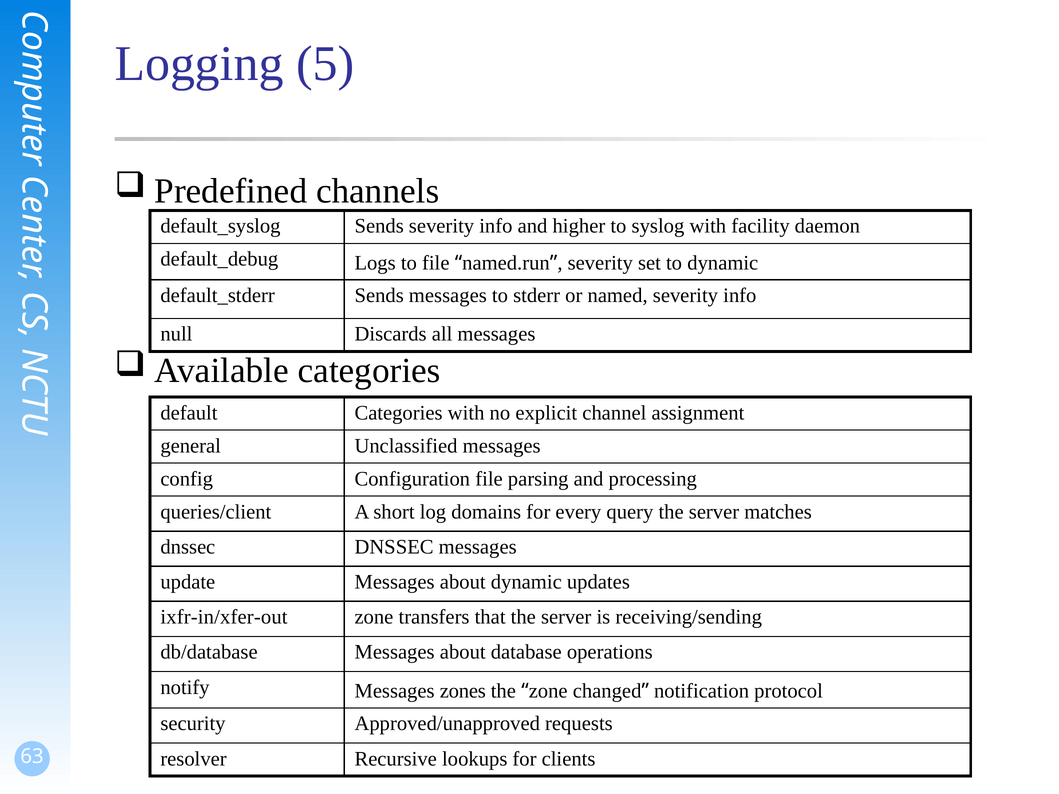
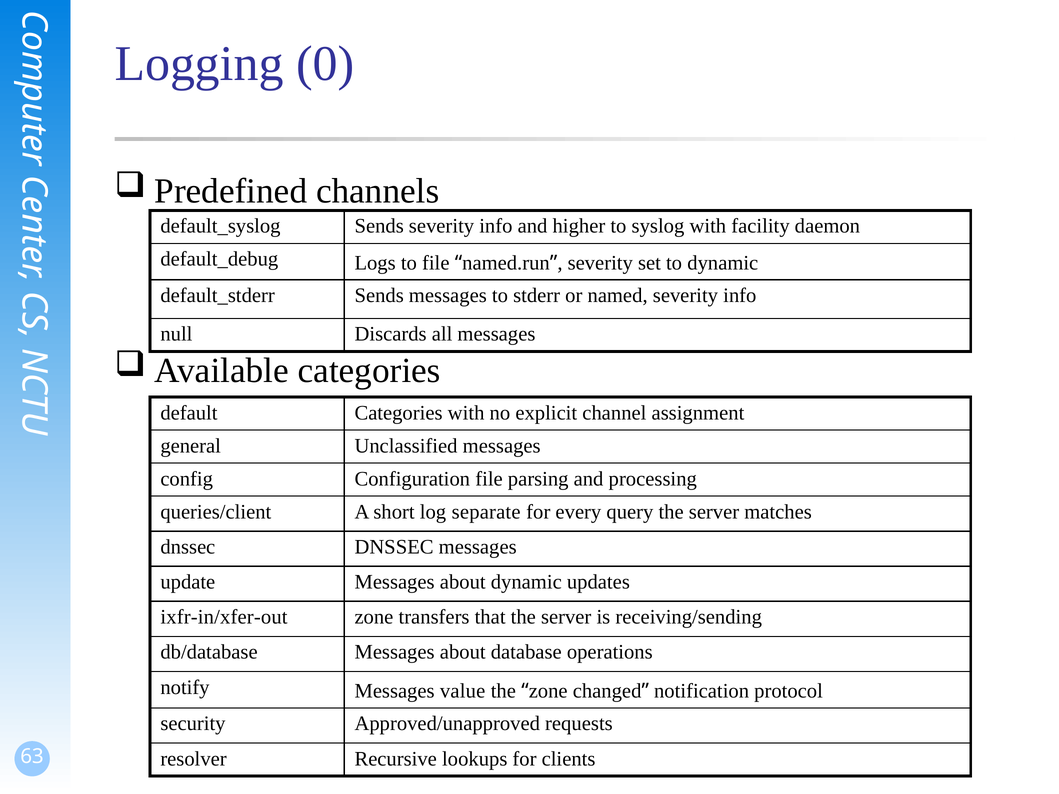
5: 5 -> 0 (325, 64)
domains: domains -> separate (486, 512)
zones: zones -> value (463, 691)
